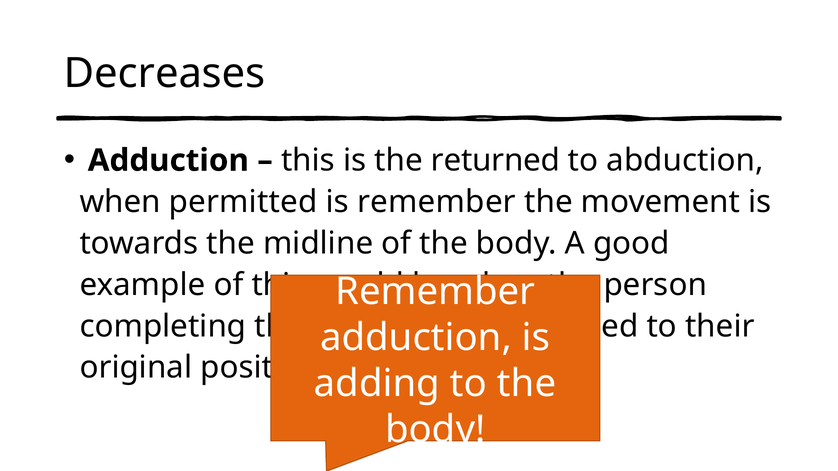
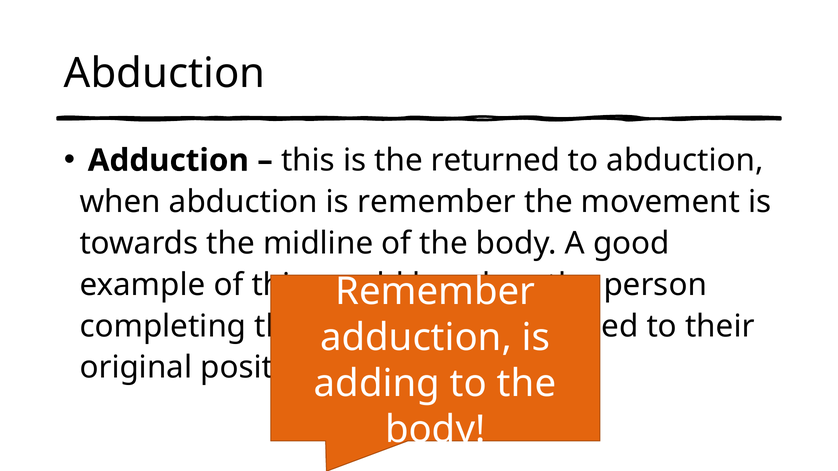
Decreases: Decreases -> Abduction (165, 74)
when permitted: permitted -> abduction (243, 202)
